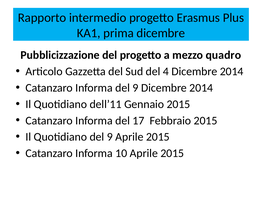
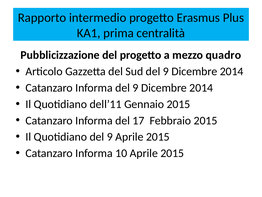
prima dicembre: dicembre -> centralità (161, 33)
Sud del 4: 4 -> 9 (166, 71)
